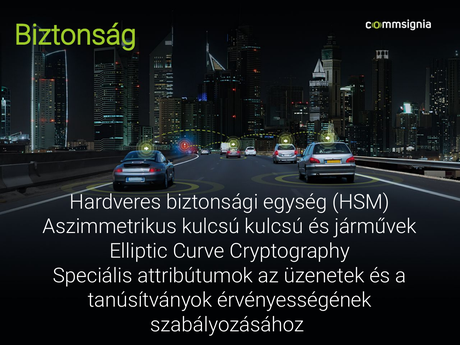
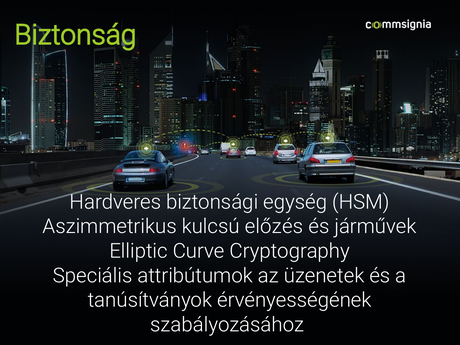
kulcsú kulcsú: kulcsú -> előzés (274, 227)
